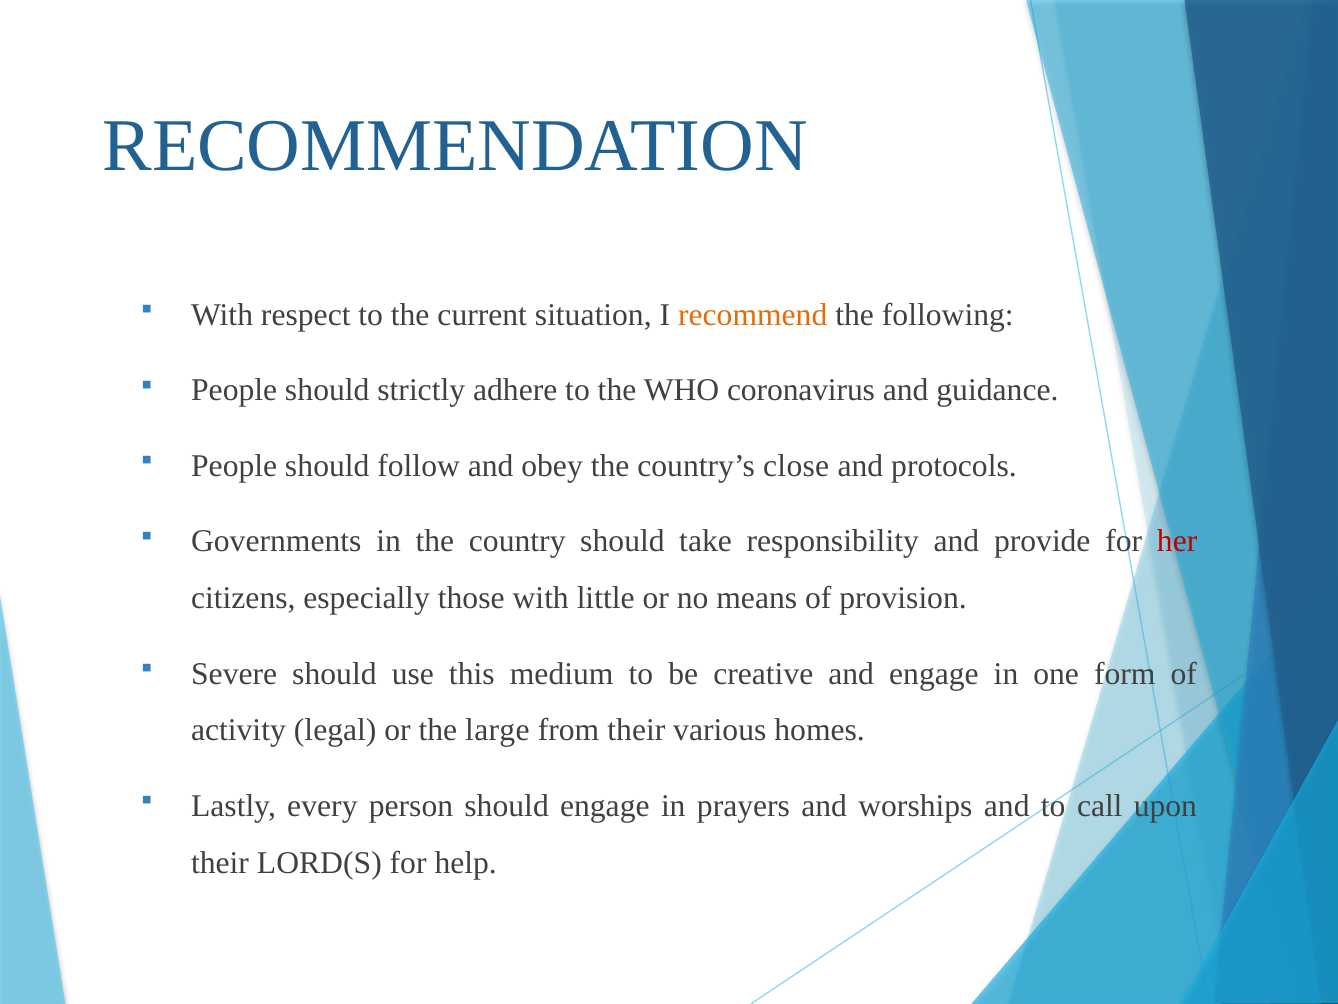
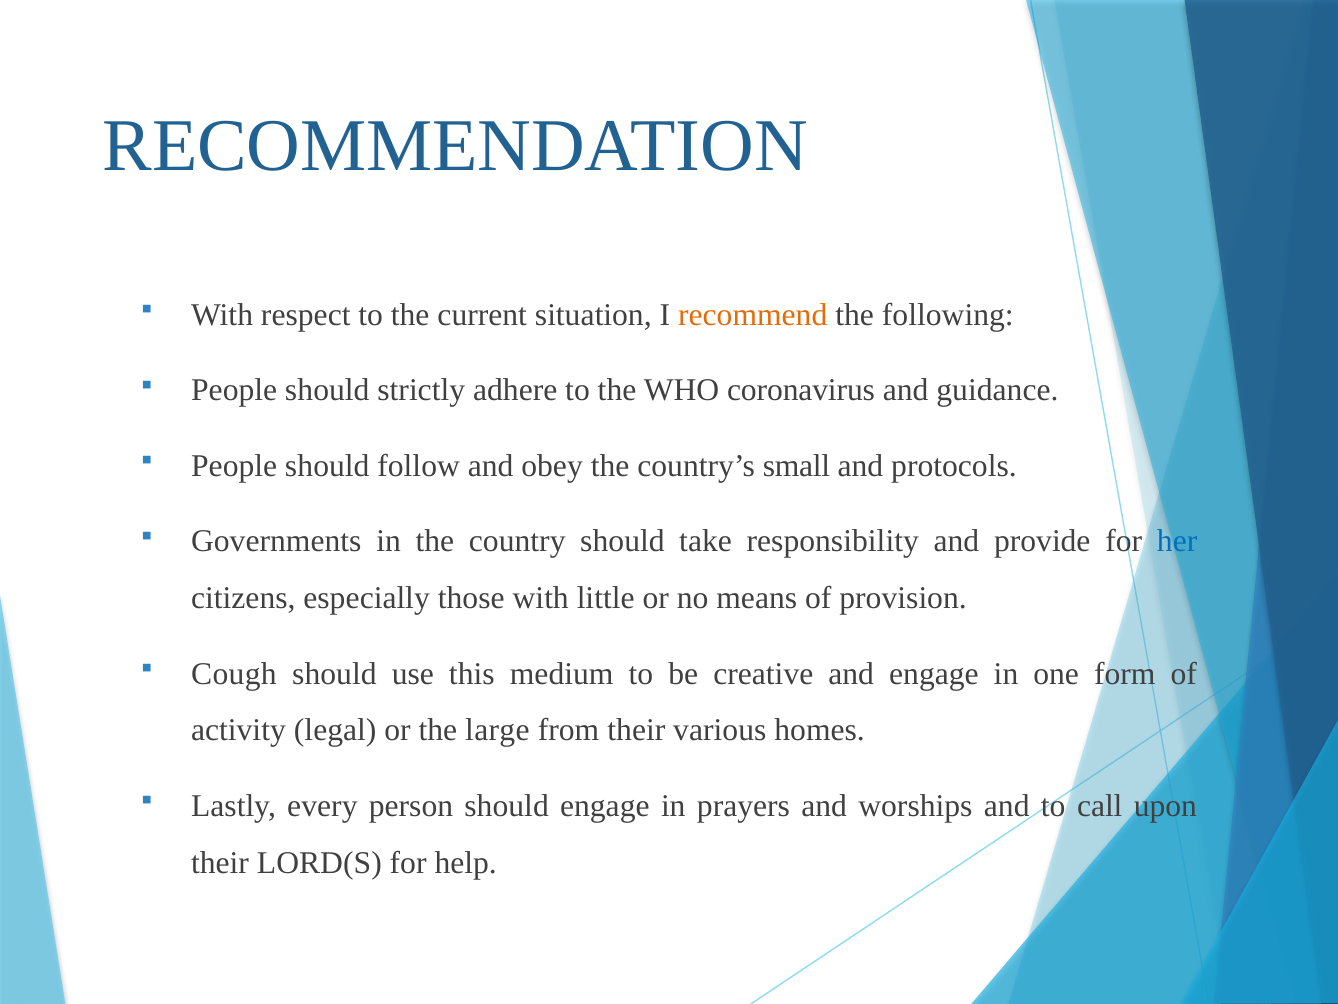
close: close -> small (796, 465)
her colour: red -> blue (1177, 541)
Severe: Severe -> Cough (234, 673)
